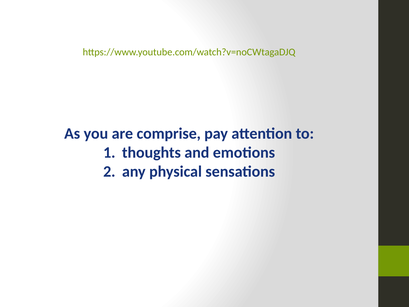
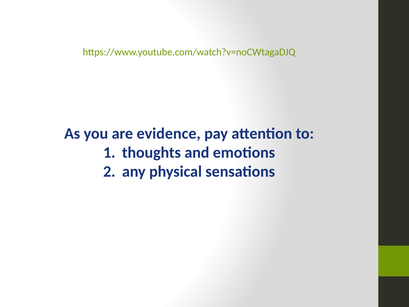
comprise: comprise -> evidence (169, 133)
